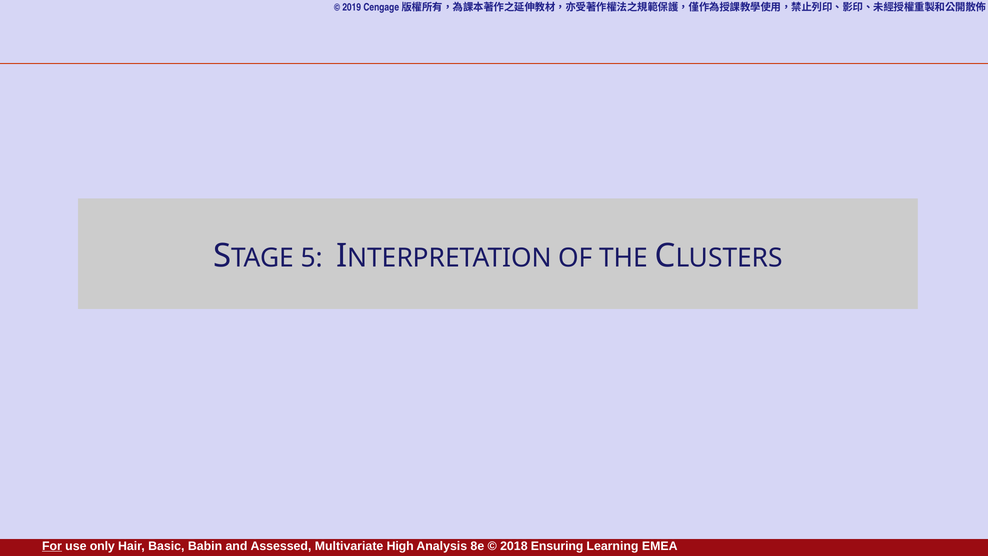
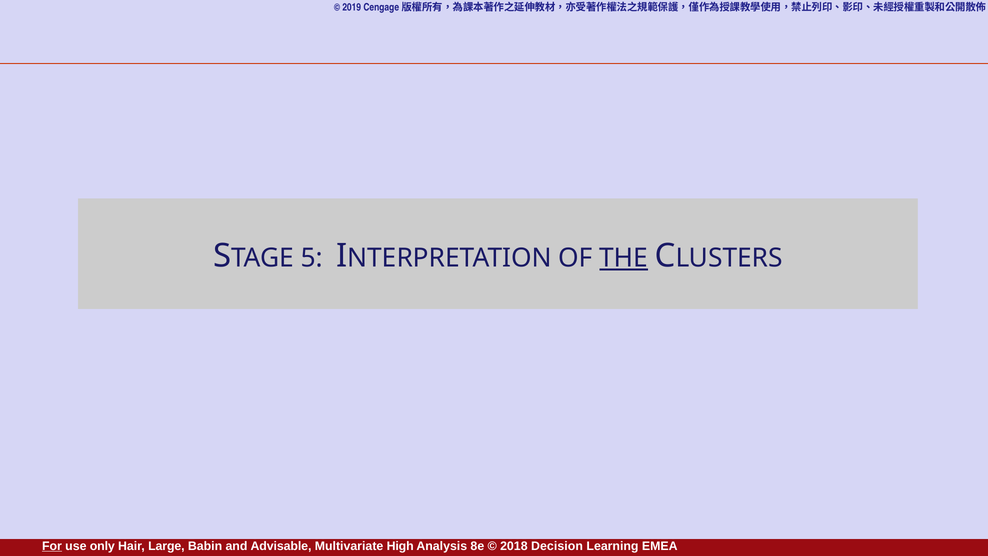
THE underline: none -> present (624, 258)
Basic: Basic -> Large (166, 546)
Assessed: Assessed -> Advisable (281, 546)
Ensuring: Ensuring -> Decision (557, 546)
